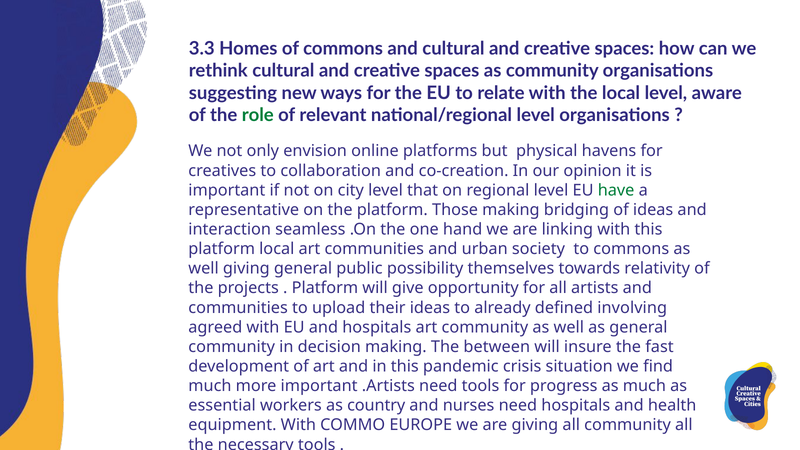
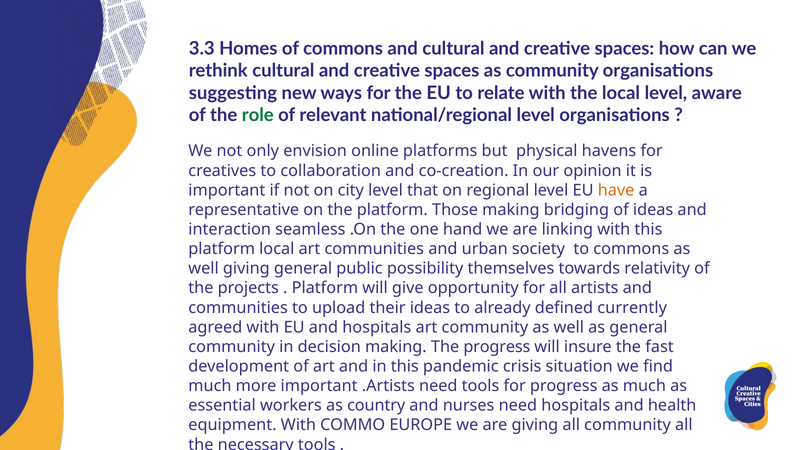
have colour: green -> orange (616, 190)
involving: involving -> currently (632, 308)
The between: between -> progress (497, 347)
